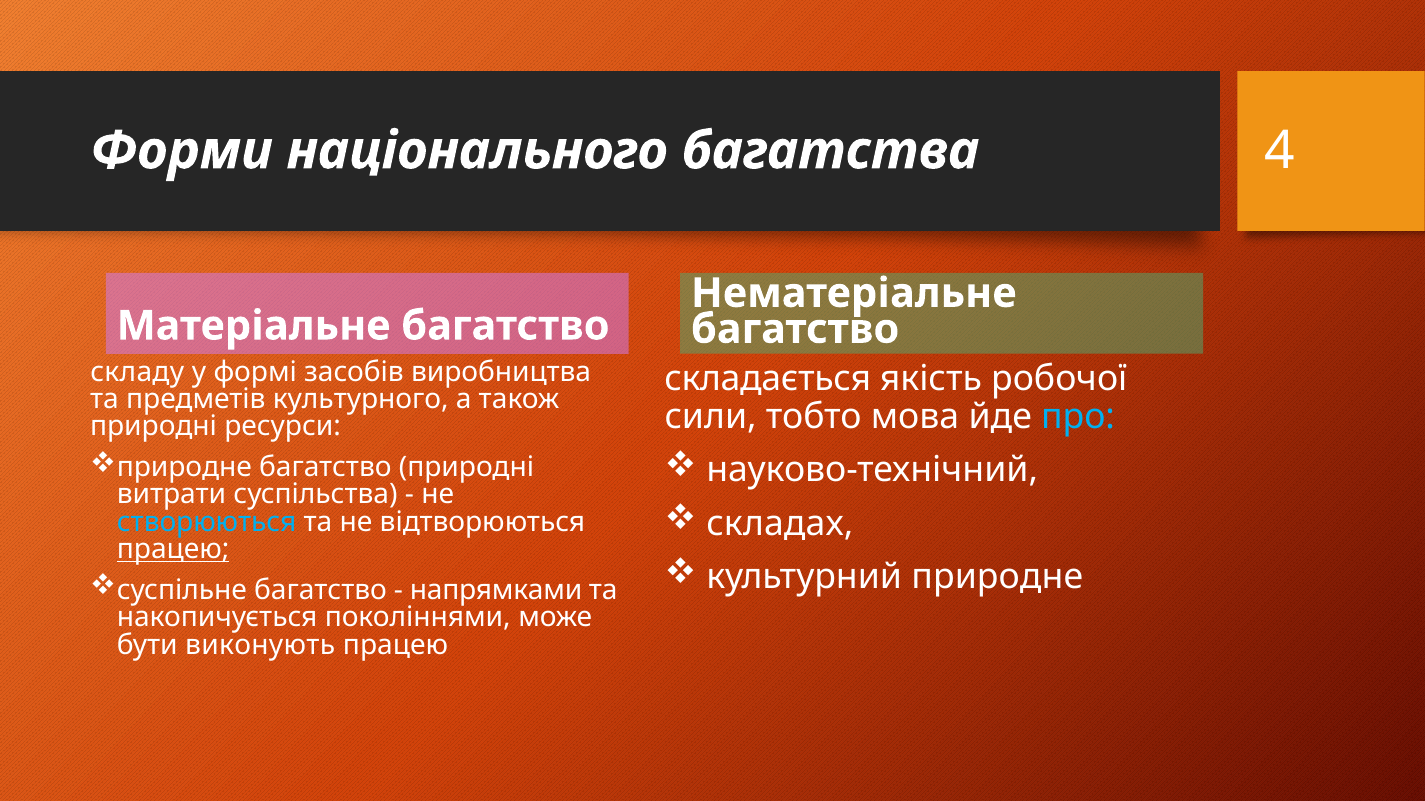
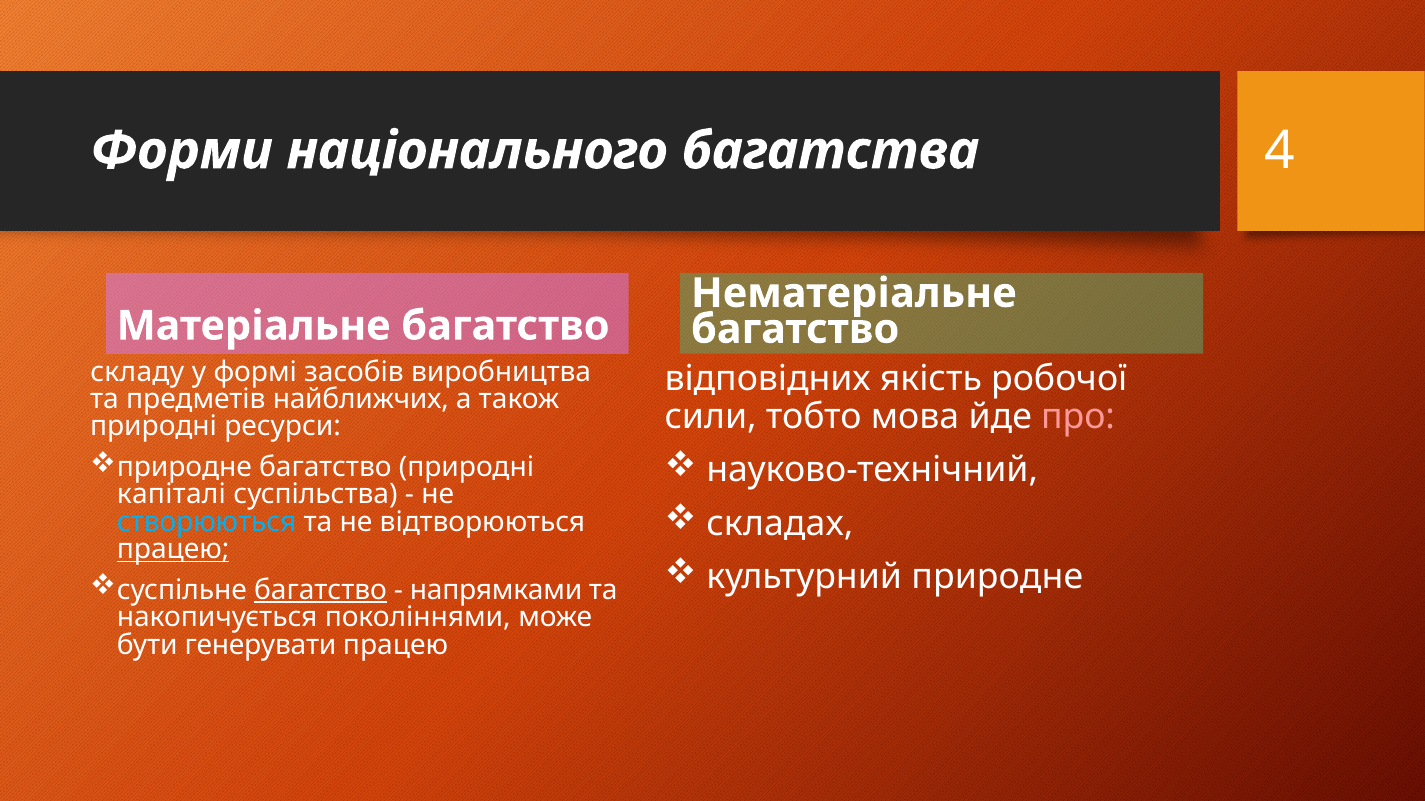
складається: складається -> відповідних (768, 379)
культурного: культурного -> найближчих (361, 400)
про colour: light blue -> pink (1078, 417)
витрати: витрати -> капіталі (171, 495)
багатство underline: none -> present (321, 591)
виконують: виконують -> генерувати (260, 645)
